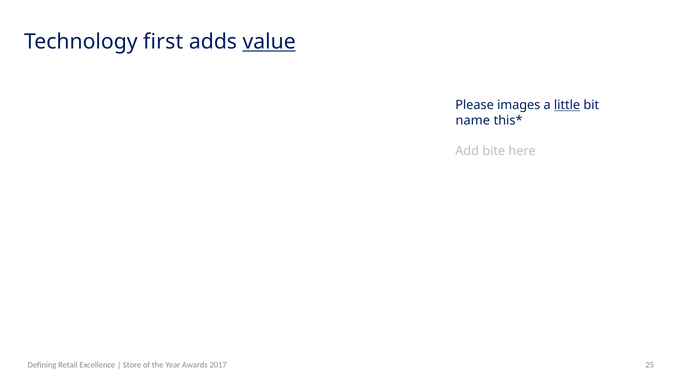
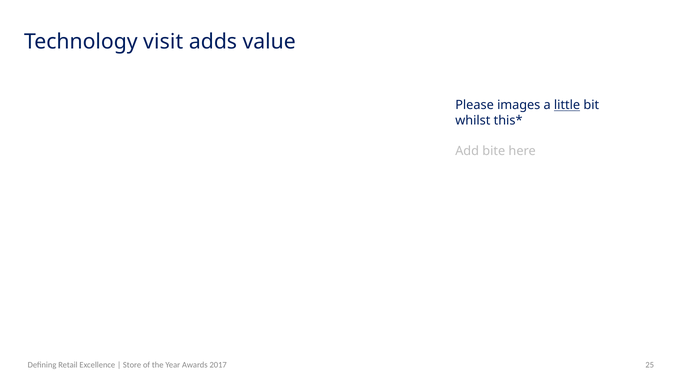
first: first -> visit (163, 42)
value underline: present -> none (269, 42)
name: name -> whilst (473, 120)
